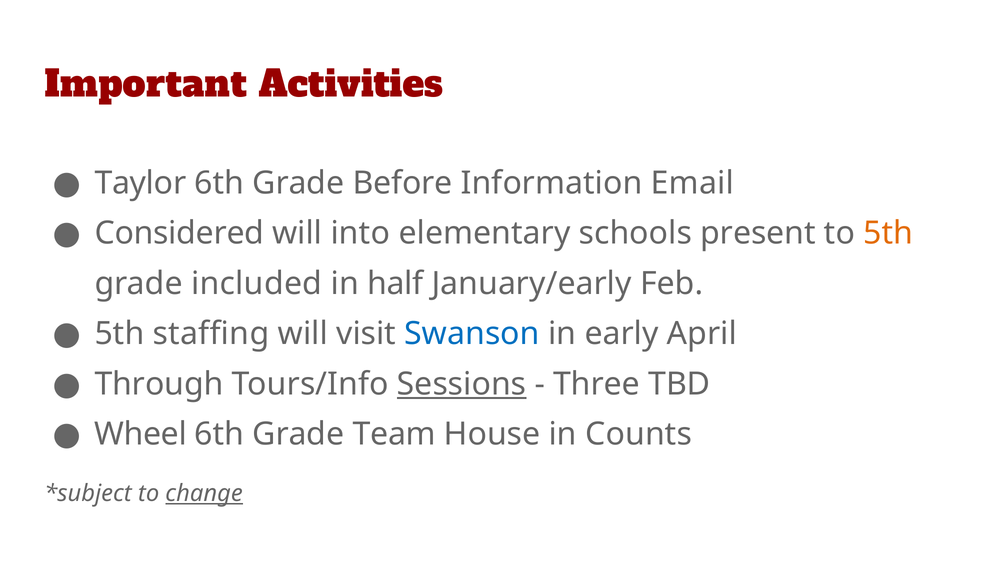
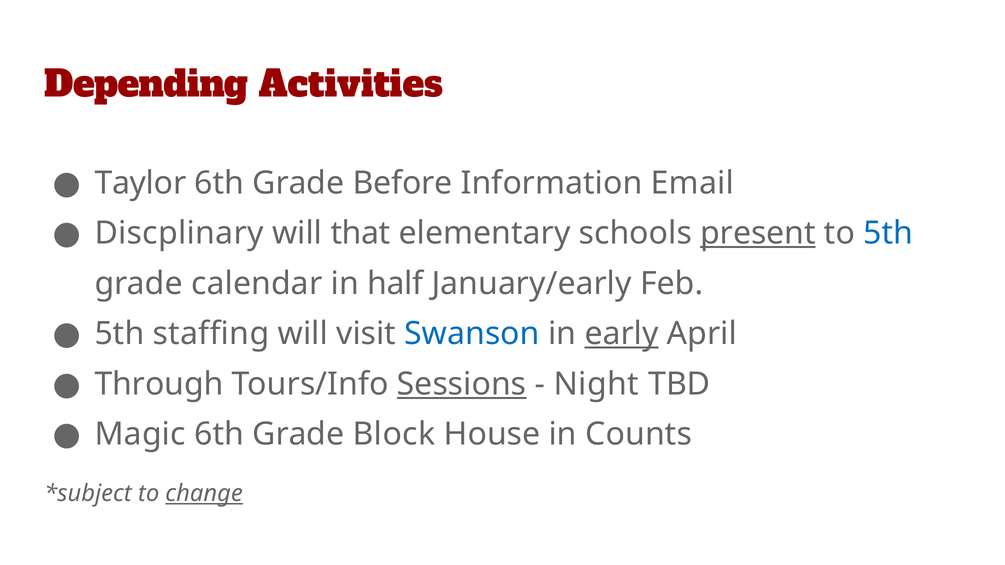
Important: Important -> Depending (146, 85)
Considered: Considered -> Discplinary (179, 233)
into: into -> that (361, 233)
present underline: none -> present (758, 233)
5th colour: orange -> blue (888, 233)
included: included -> calendar (257, 284)
early underline: none -> present (622, 334)
Three: Three -> Night (596, 384)
Wheel: Wheel -> Magic (140, 434)
Team: Team -> Block (394, 434)
